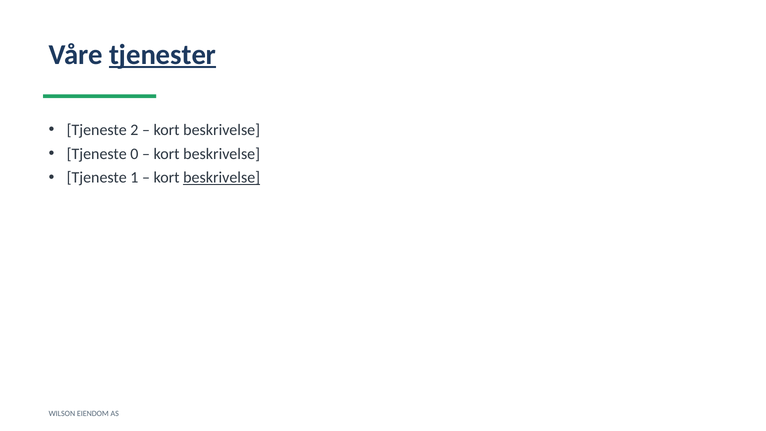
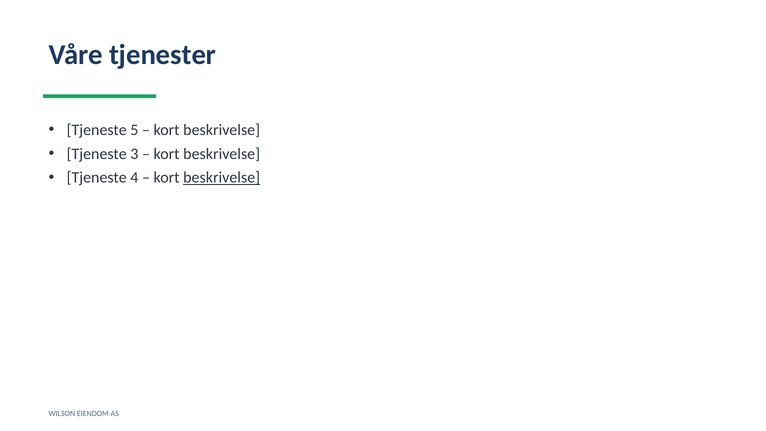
tjenester underline: present -> none (163, 55)
2: 2 -> 5 (134, 130)
0: 0 -> 3 (134, 154)
1: 1 -> 4 (134, 178)
